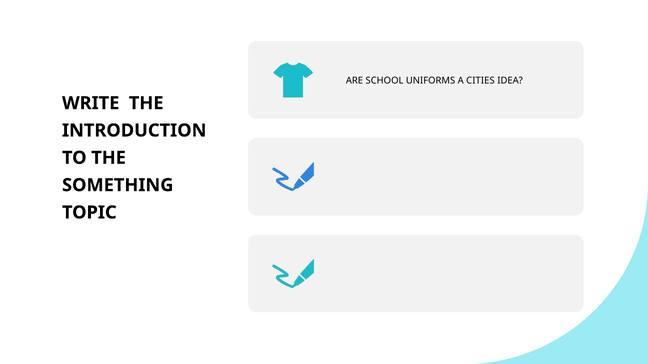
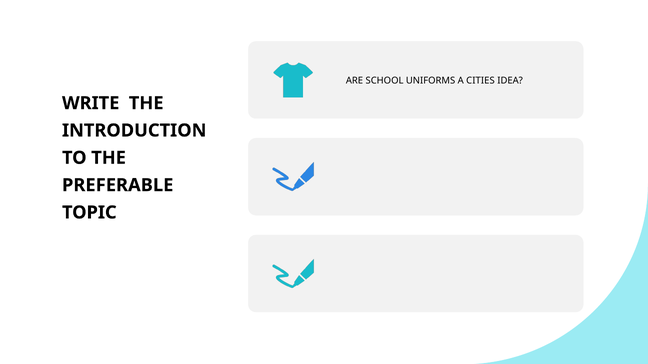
SOMETHING: SOMETHING -> PREFERABLE (118, 185)
